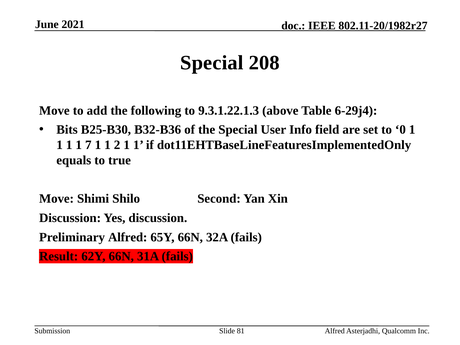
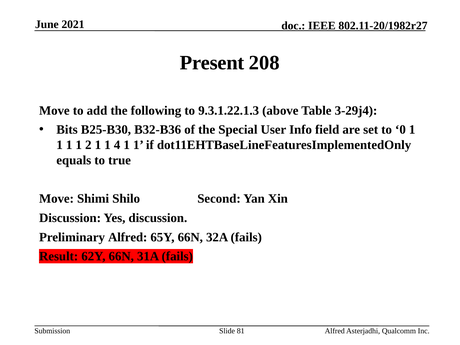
Special: Special -> Present (212, 63)
6-29j4: 6-29j4 -> 3-29j4 (356, 111)
7: 7 -> 2 (88, 145)
2: 2 -> 4 (117, 145)
